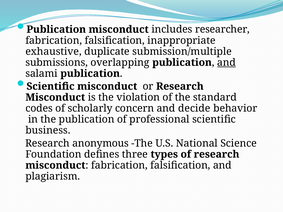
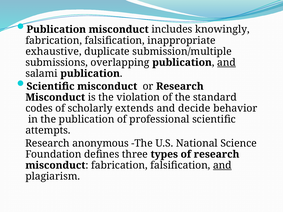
researcher: researcher -> knowingly (222, 29)
concern: concern -> extends (134, 109)
business: business -> attempts (48, 131)
and underline: none -> present (222, 165)
